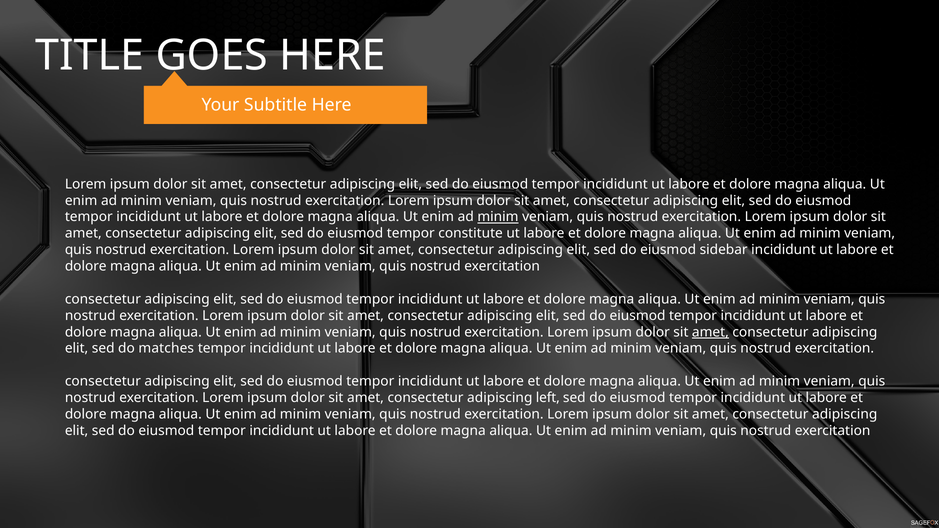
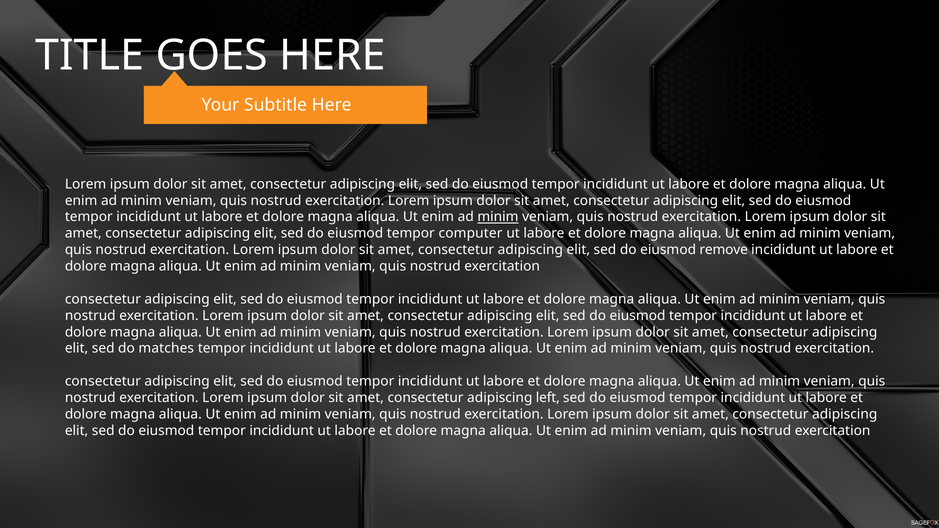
constitute: constitute -> computer (471, 233)
sidebar: sidebar -> remove (724, 250)
amet underline: present -> none (710, 332)
